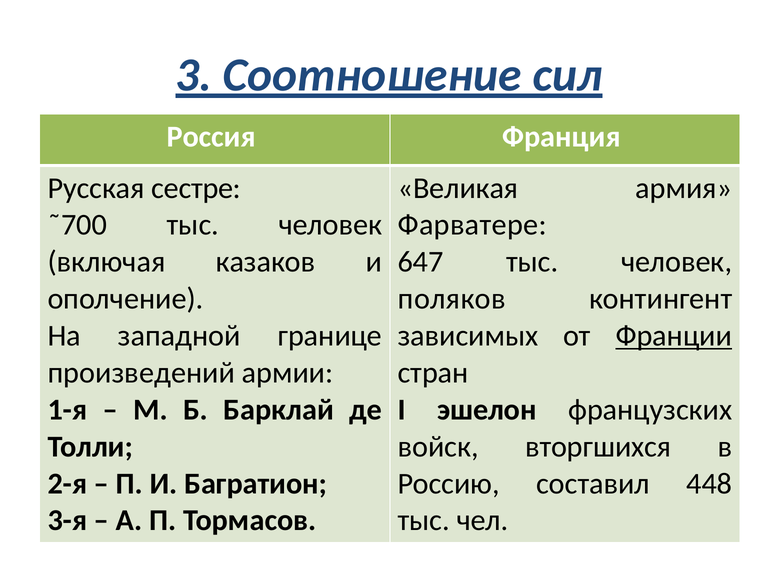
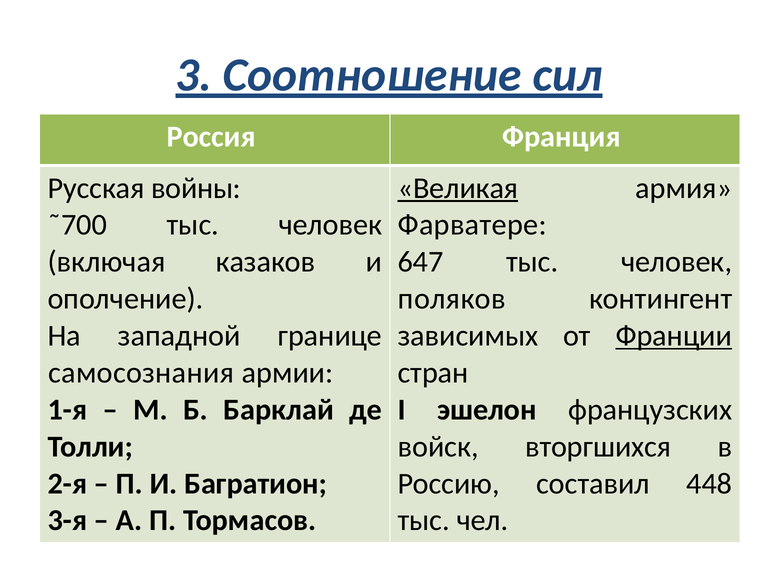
сестре: сестре -> войны (196, 188)
Великая underline: none -> present (458, 188)
произведений: произведений -> самосознания (141, 373)
